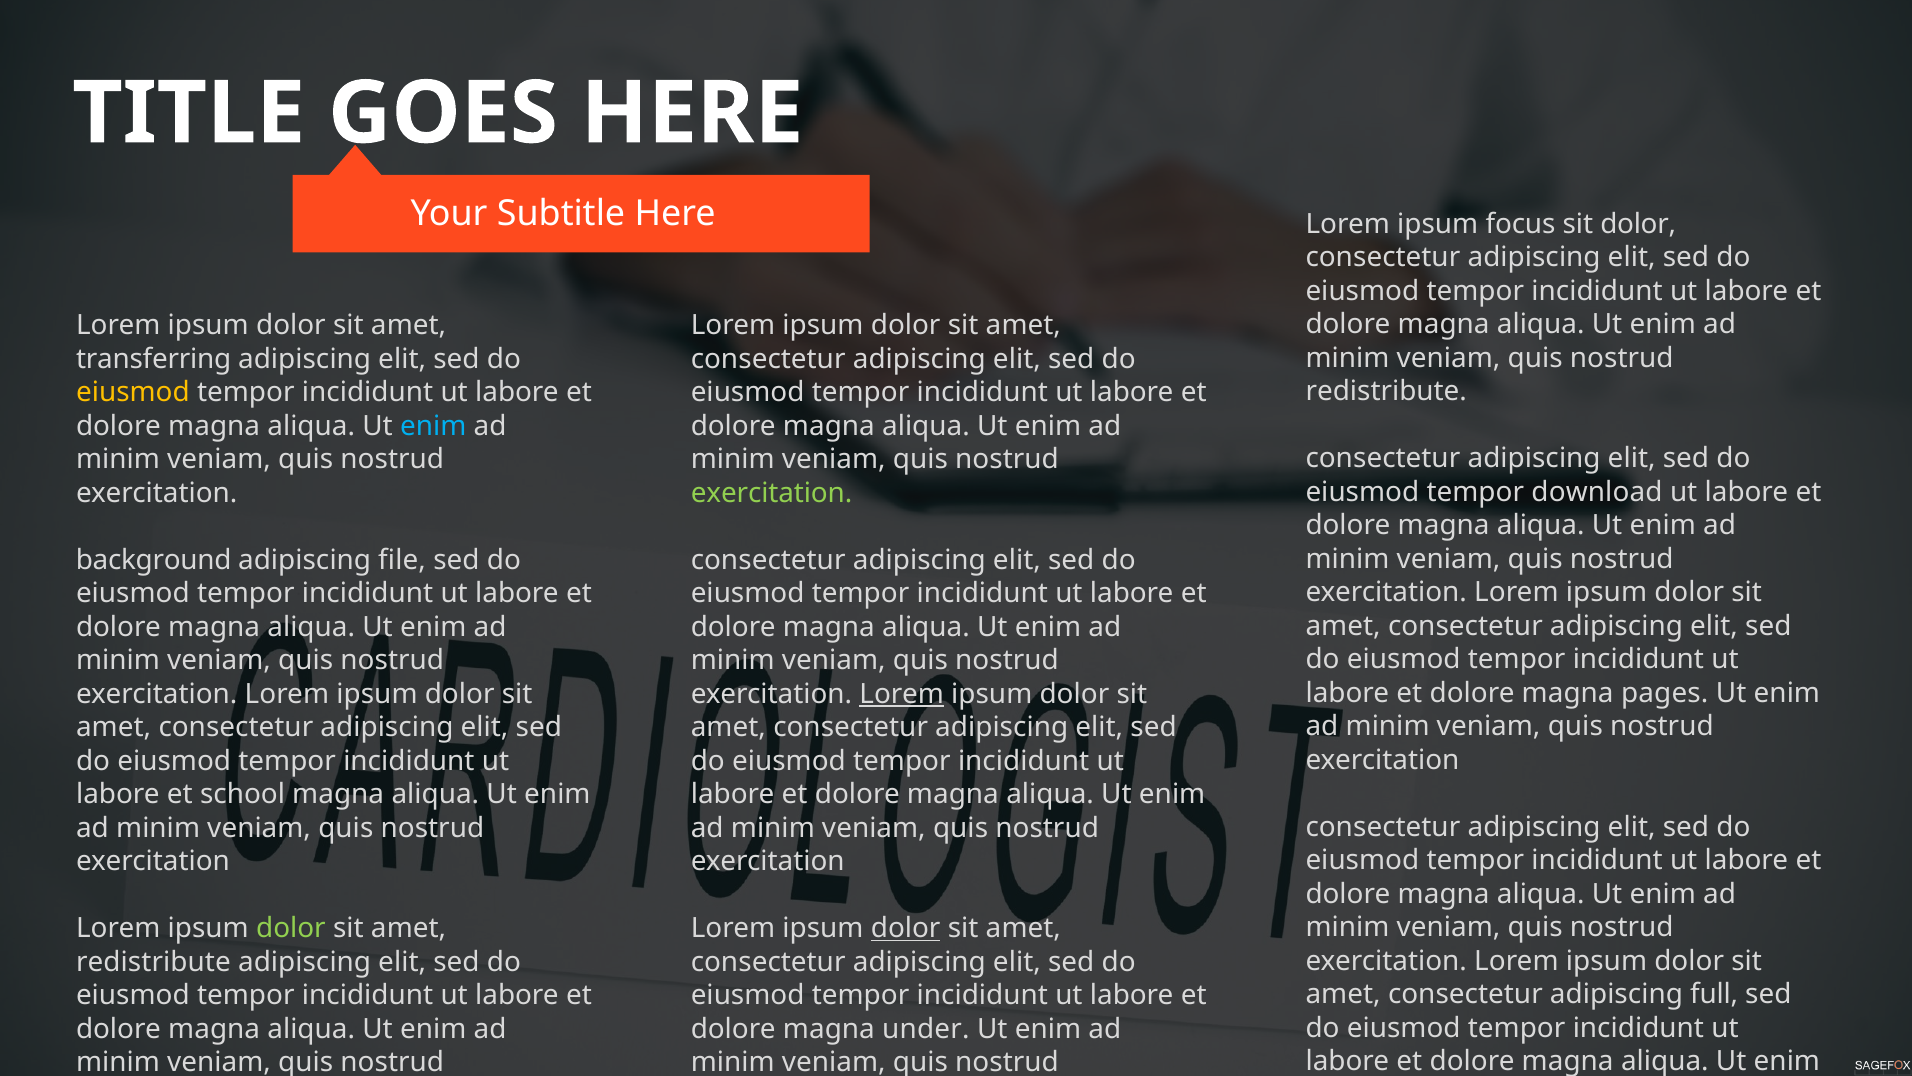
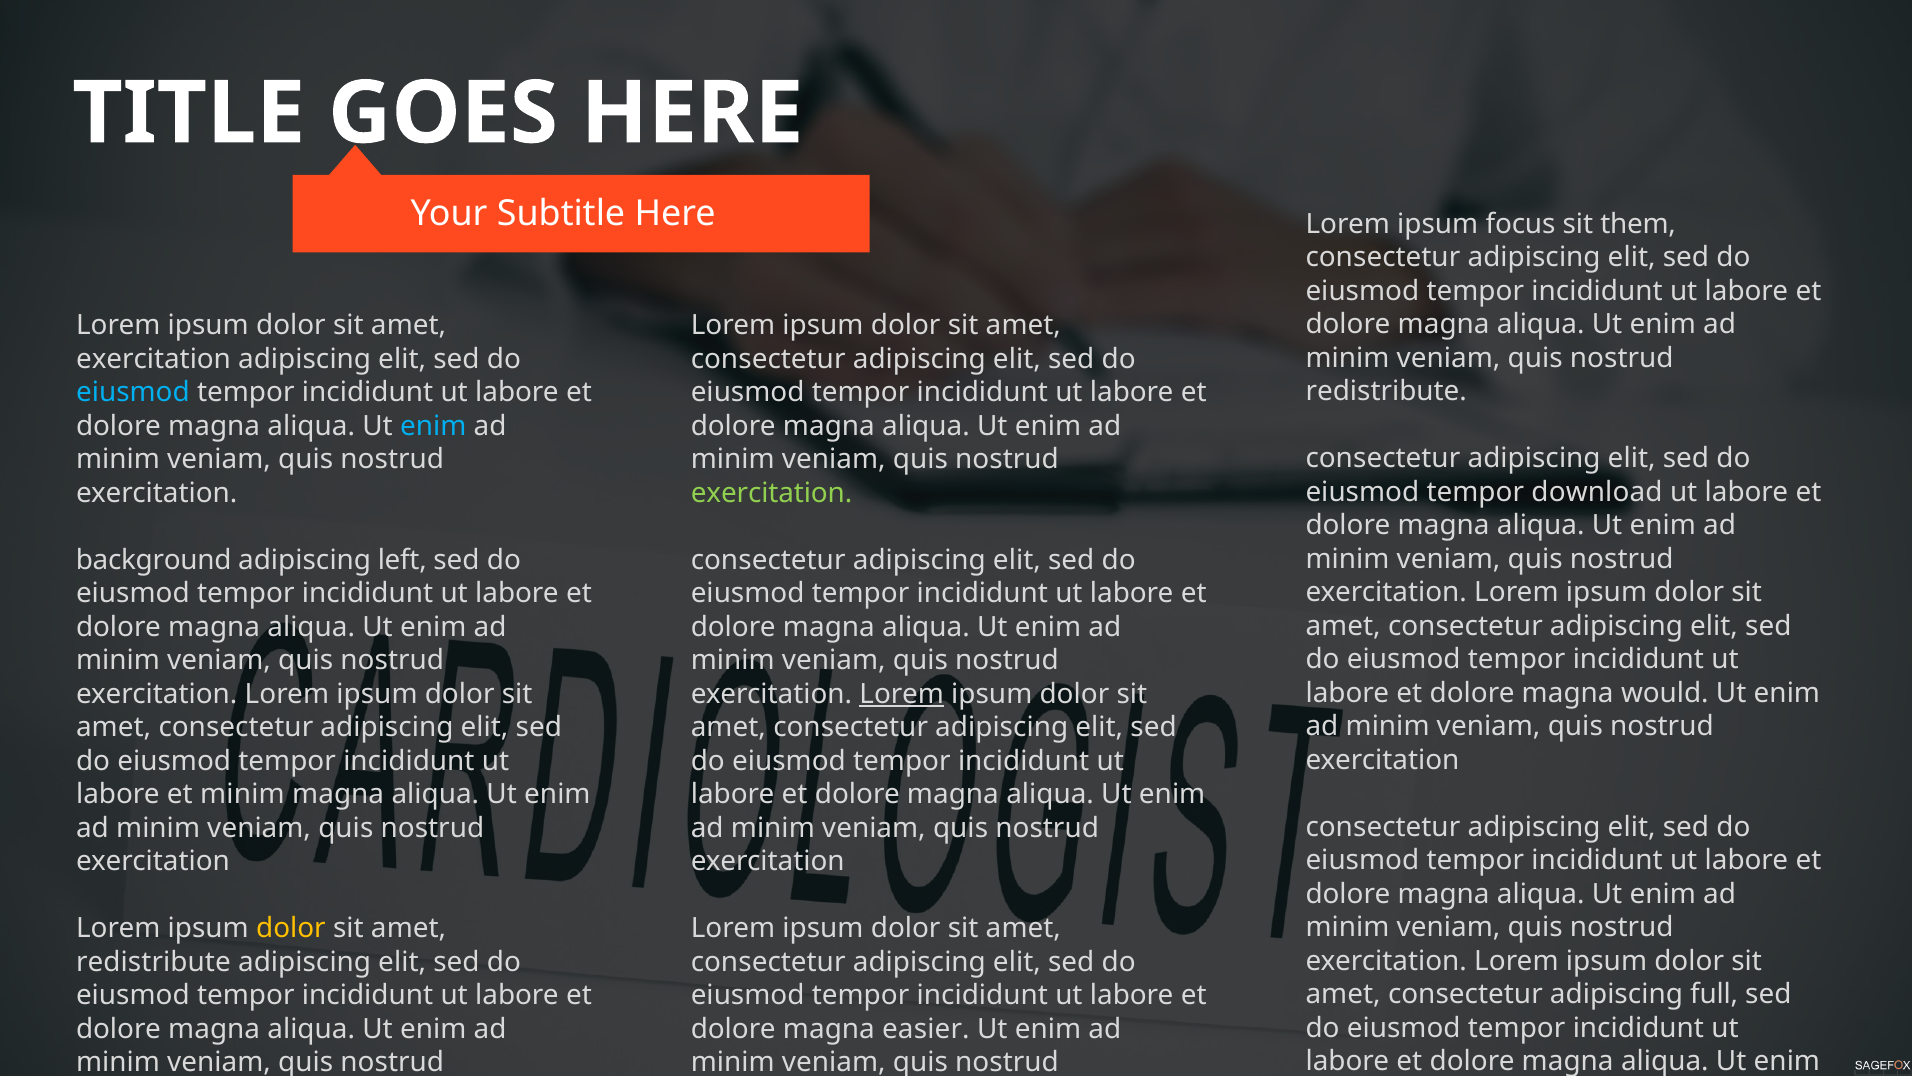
sit dolor: dolor -> them (1638, 224)
transferring: transferring -> exercitation (154, 359)
eiusmod colour: yellow -> light blue (133, 393)
file: file -> left (402, 560)
pages: pages -> would (1665, 693)
et school: school -> minim (242, 794)
dolor colour: light green -> yellow (291, 928)
dolor underline: present -> none (906, 928)
under: under -> easier (926, 1029)
